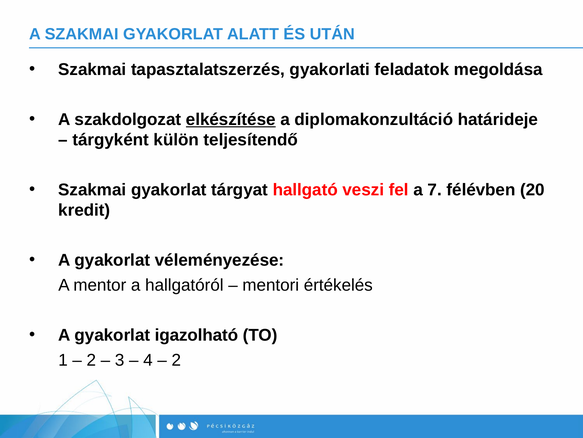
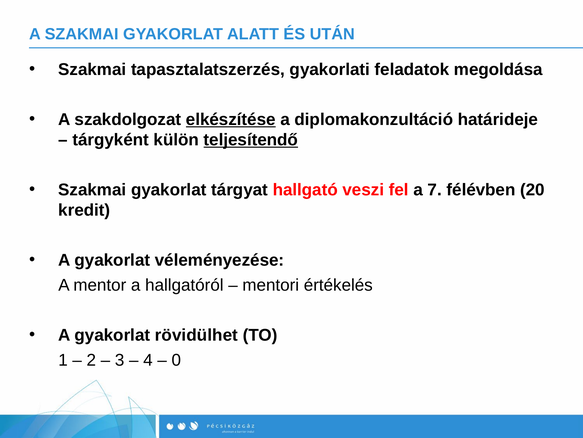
teljesítendő underline: none -> present (251, 140)
igazolható: igazolható -> rövidülhet (196, 335)
2: 2 -> 0 (176, 360)
